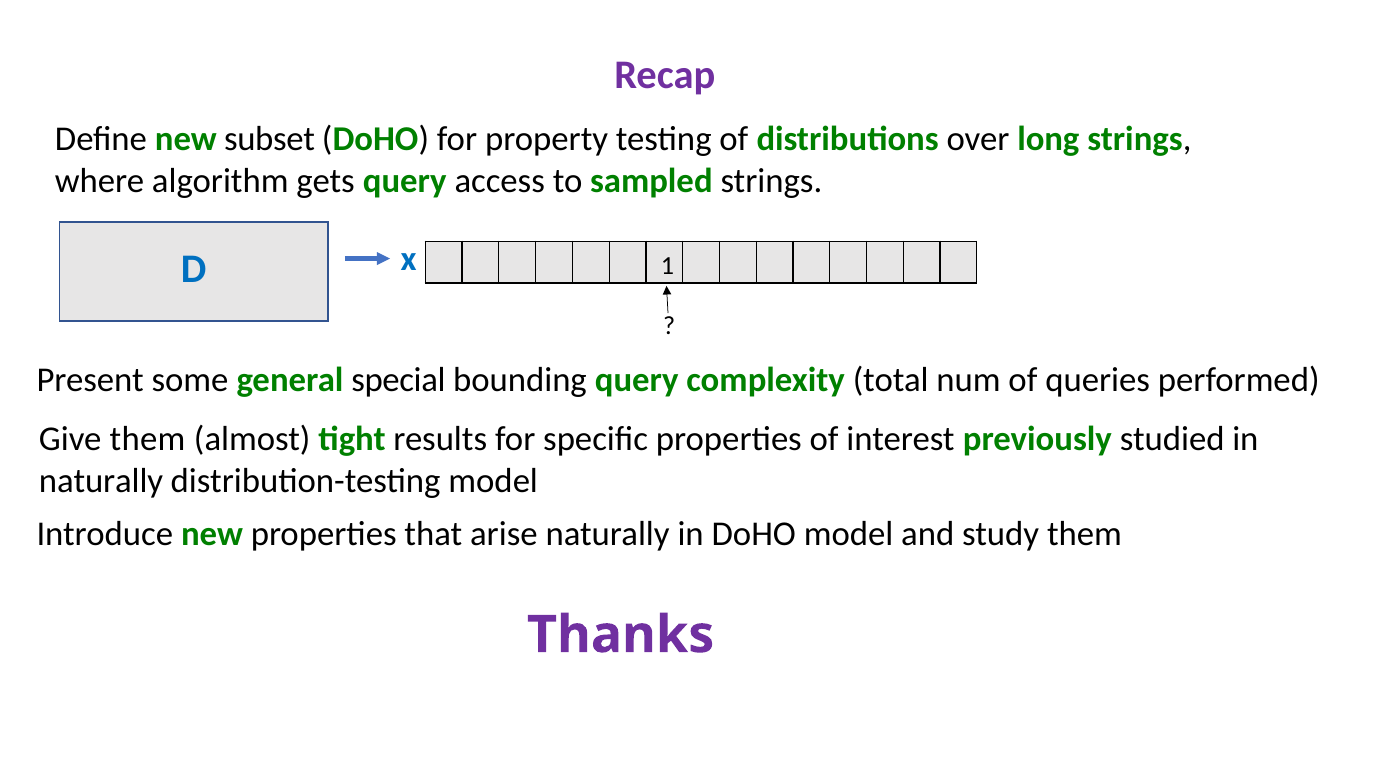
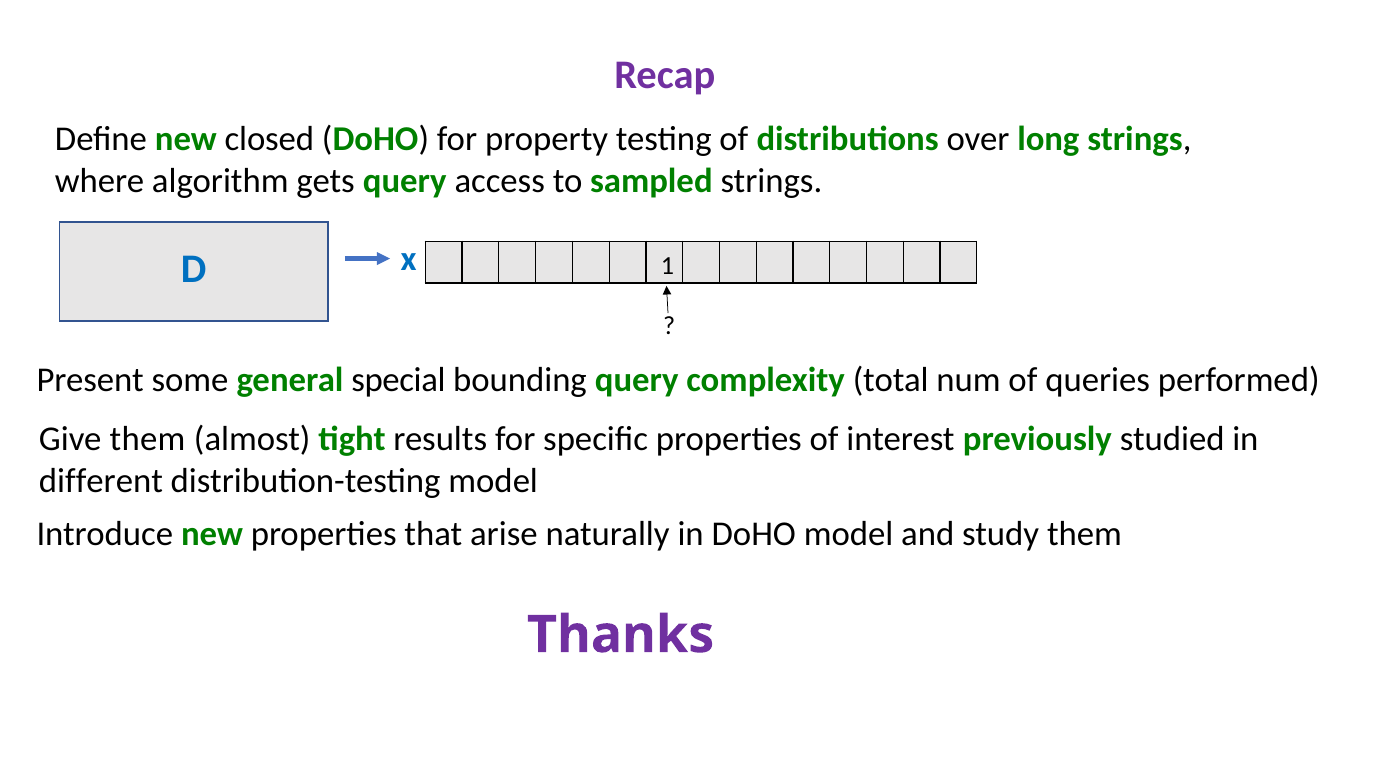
subset: subset -> closed (269, 139)
naturally: naturally -> different (101, 481)
